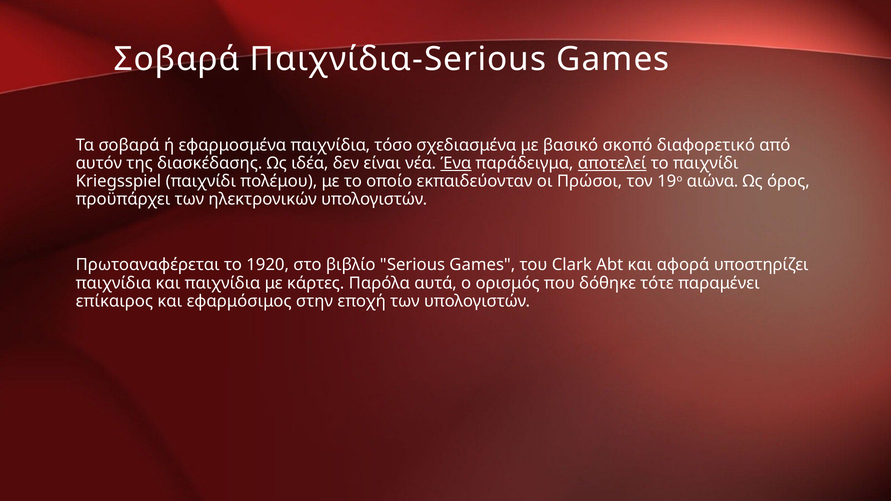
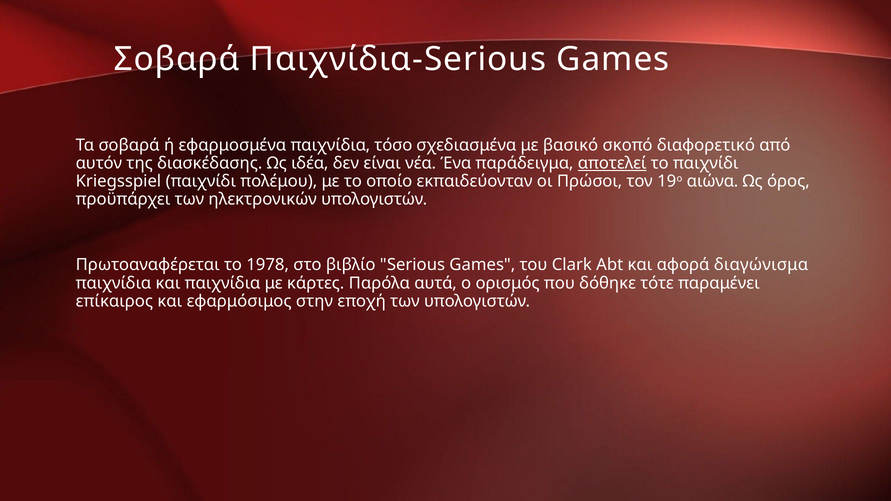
Ένα underline: present -> none (456, 163)
1920: 1920 -> 1978 (268, 265)
υποστηρίζει: υποστηρίζει -> διαγώνισμα (761, 265)
